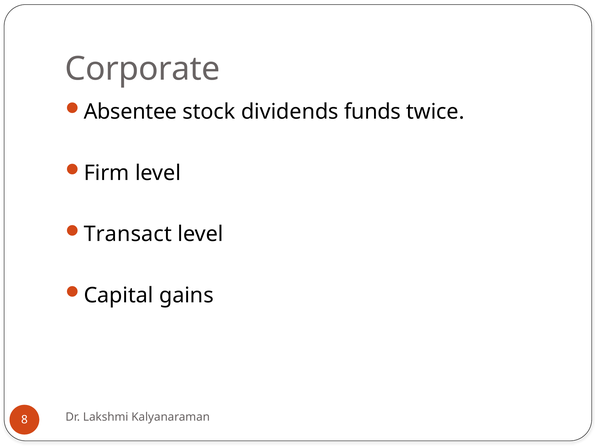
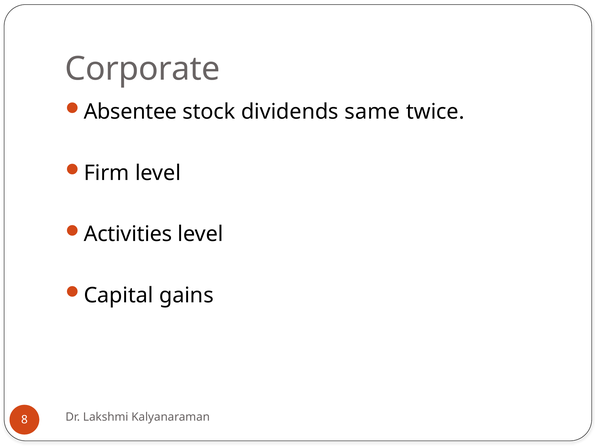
funds: funds -> same (372, 112)
Transact: Transact -> Activities (128, 234)
